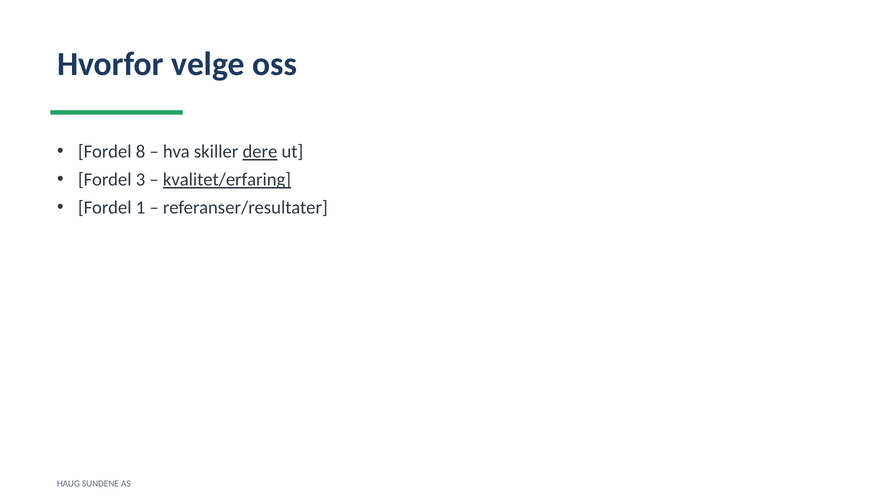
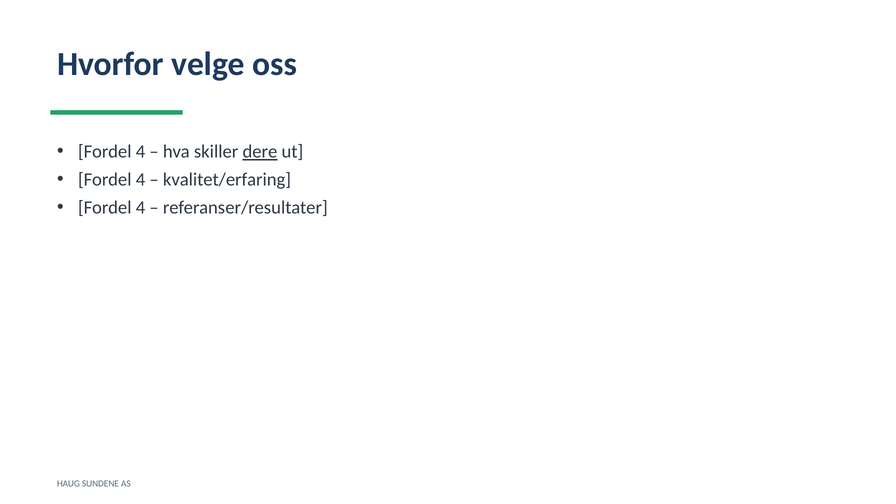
8: 8 -> 4 (141, 152)
3: 3 -> 4 (141, 180)
kvalitet/erfaring underline: present -> none (227, 180)
1: 1 -> 4 (141, 208)
